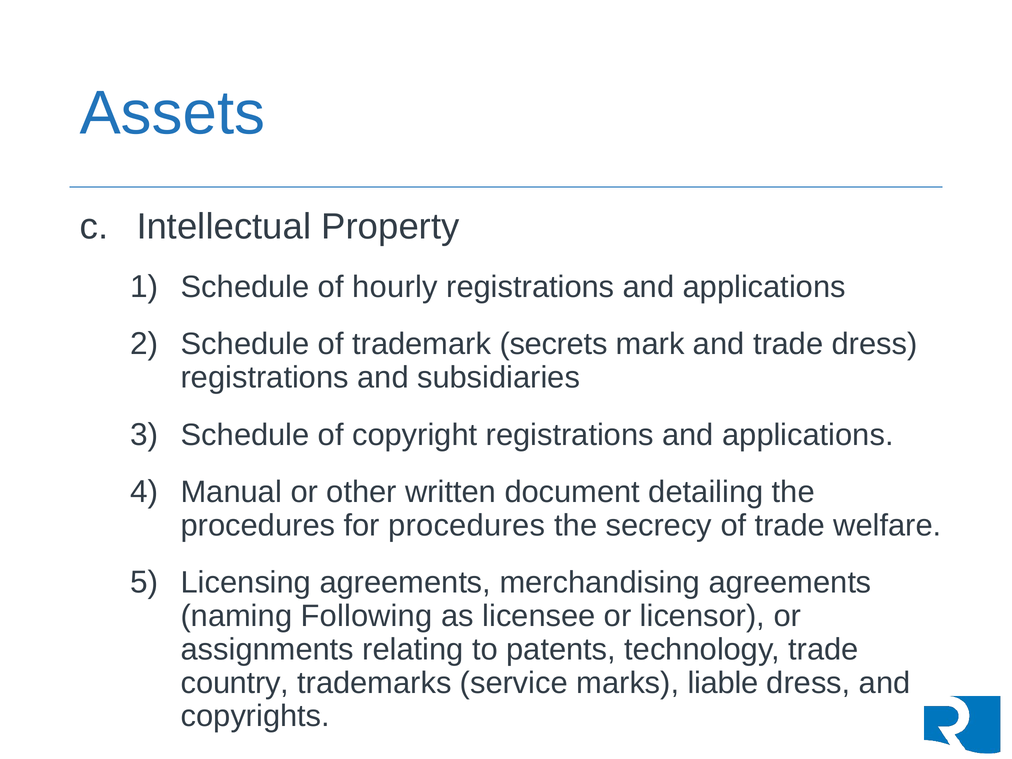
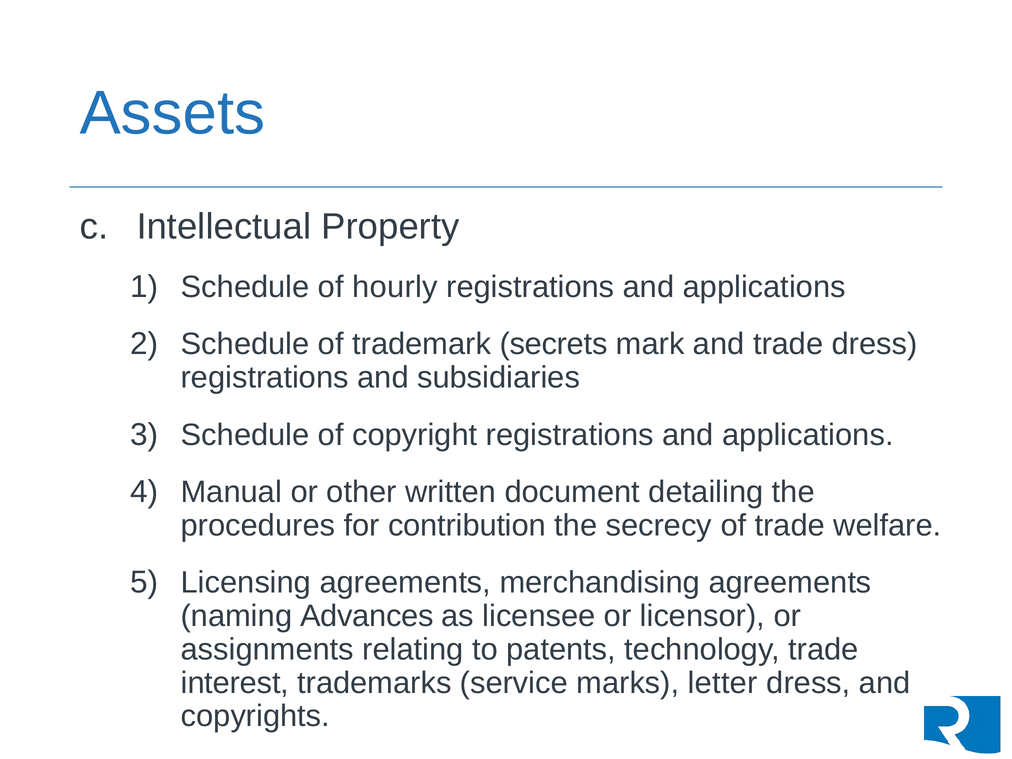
for procedures: procedures -> contribution (467, 525)
Following: Following -> Advances (367, 616)
country: country -> interest (235, 683)
liable: liable -> letter (723, 683)
